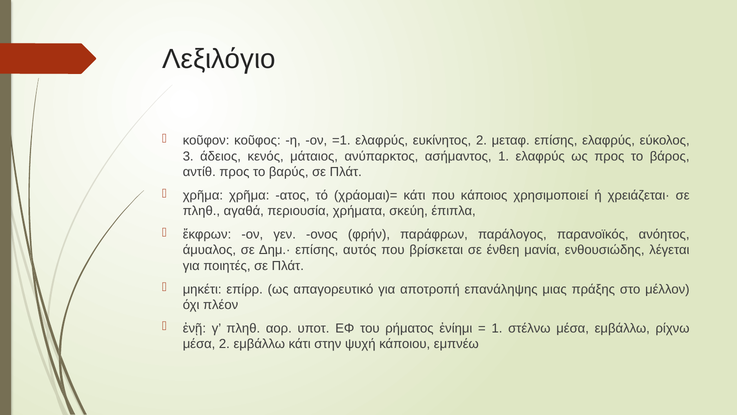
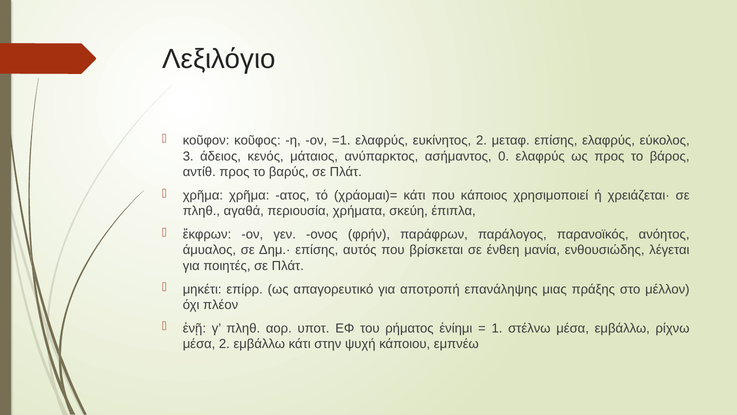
ασήμαντος 1: 1 -> 0 (504, 156)
